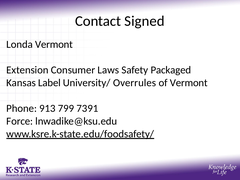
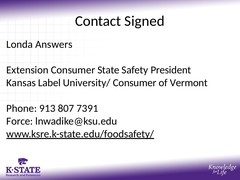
Londa Vermont: Vermont -> Answers (54, 44)
Laws: Laws -> State (108, 70)
Packaged: Packaged -> President (171, 70)
University/ Overrules: Overrules -> Consumer (135, 83)
799: 799 -> 807 (66, 108)
